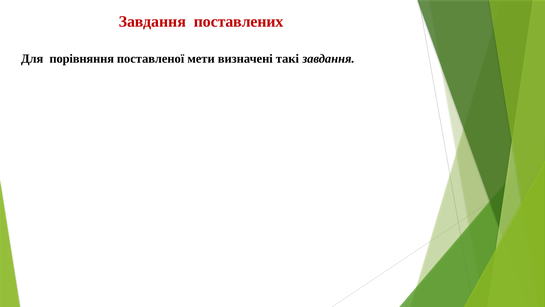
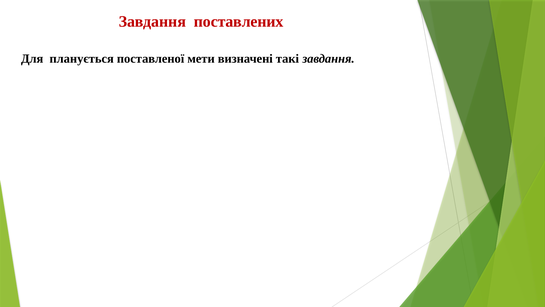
порівняння: порівняння -> планується (82, 59)
